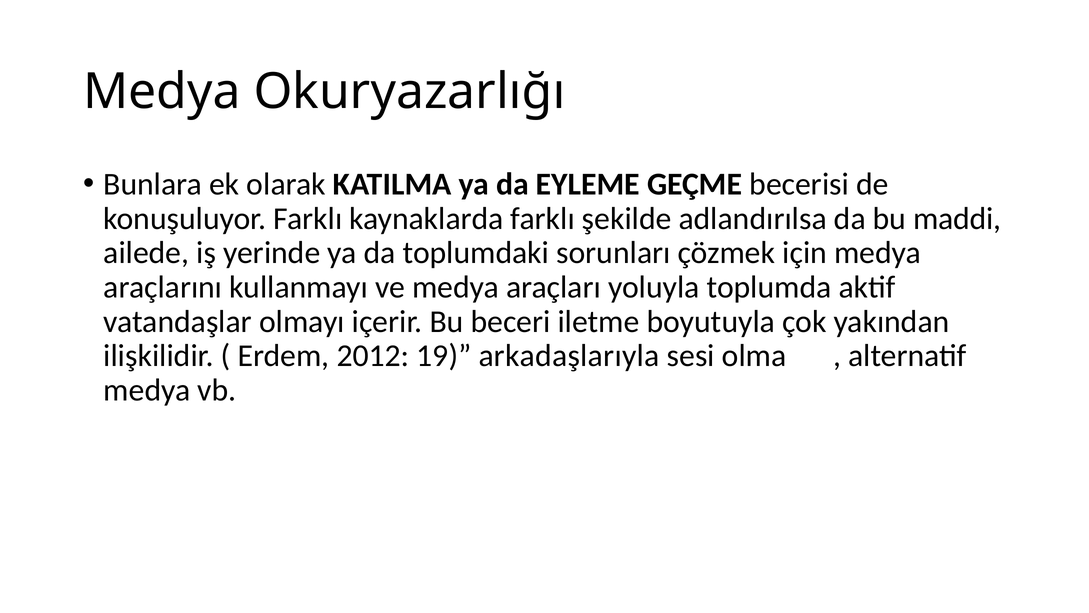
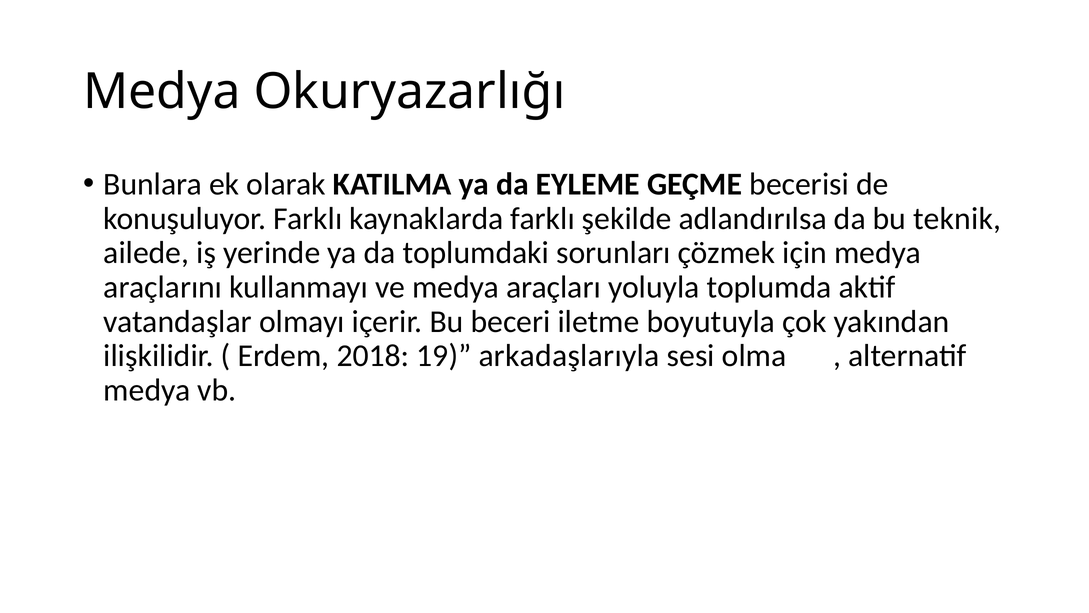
maddi: maddi -> teknik (957, 218)
2012: 2012 -> 2018 (373, 356)
